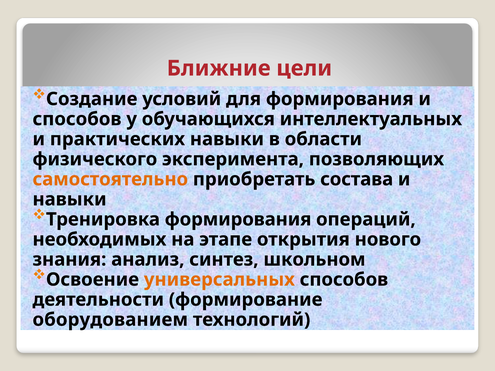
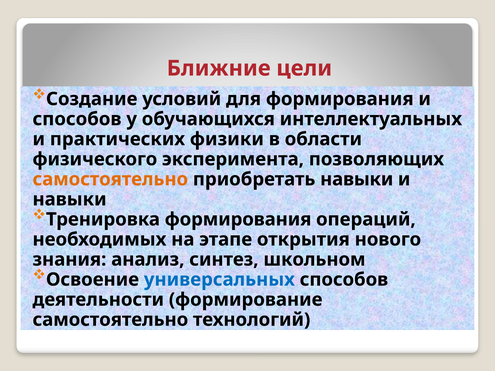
практических навыки: навыки -> физики (227, 139)
приобретать состава: состава -> навыки (357, 179)
универсальных colour: orange -> blue (219, 280)
оборудованием: оборудованием -> самостоятельно (110, 320)
